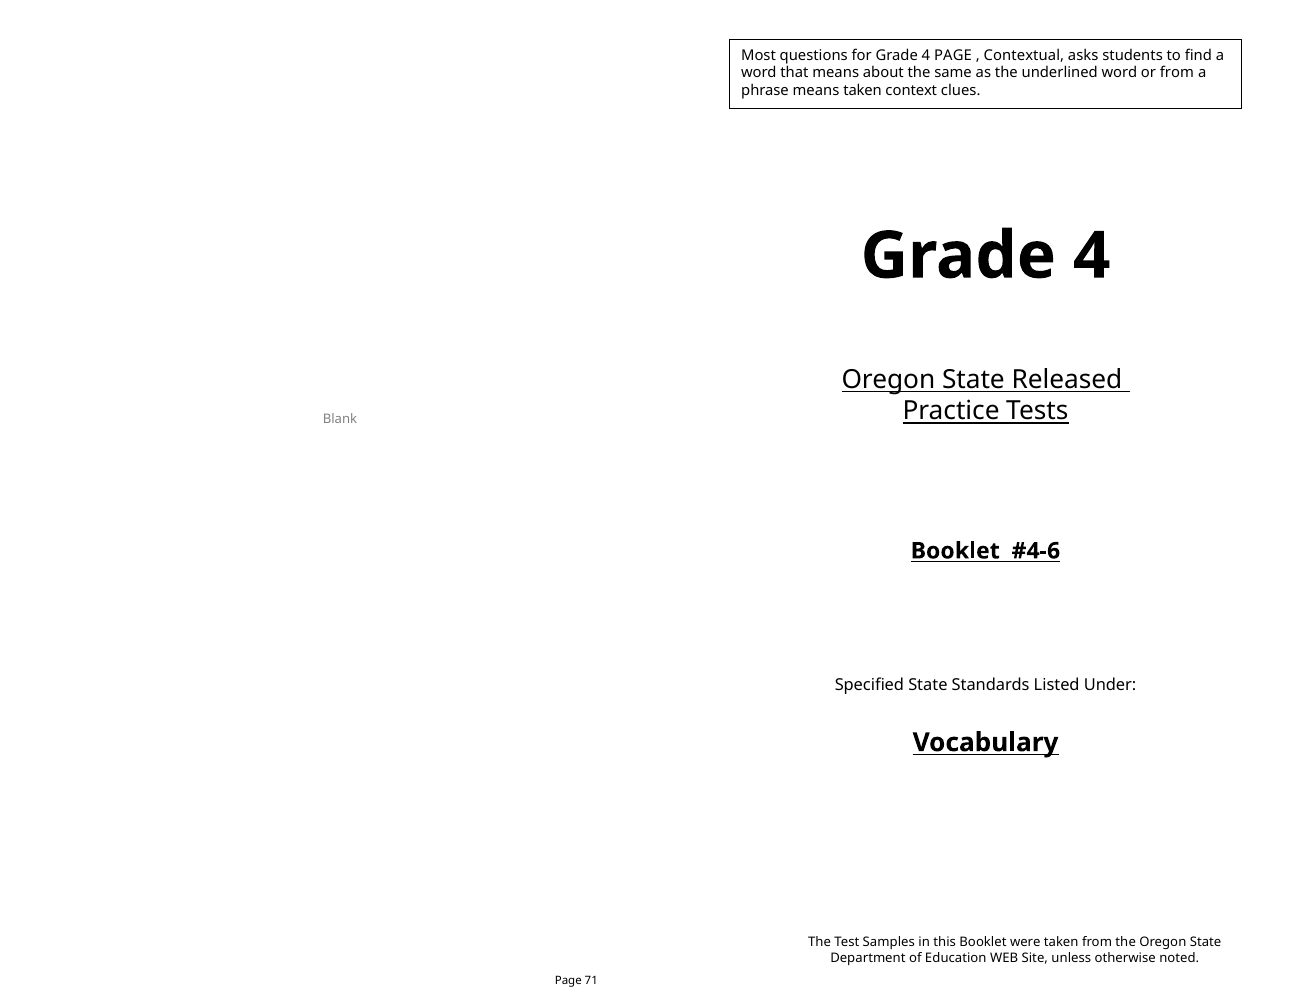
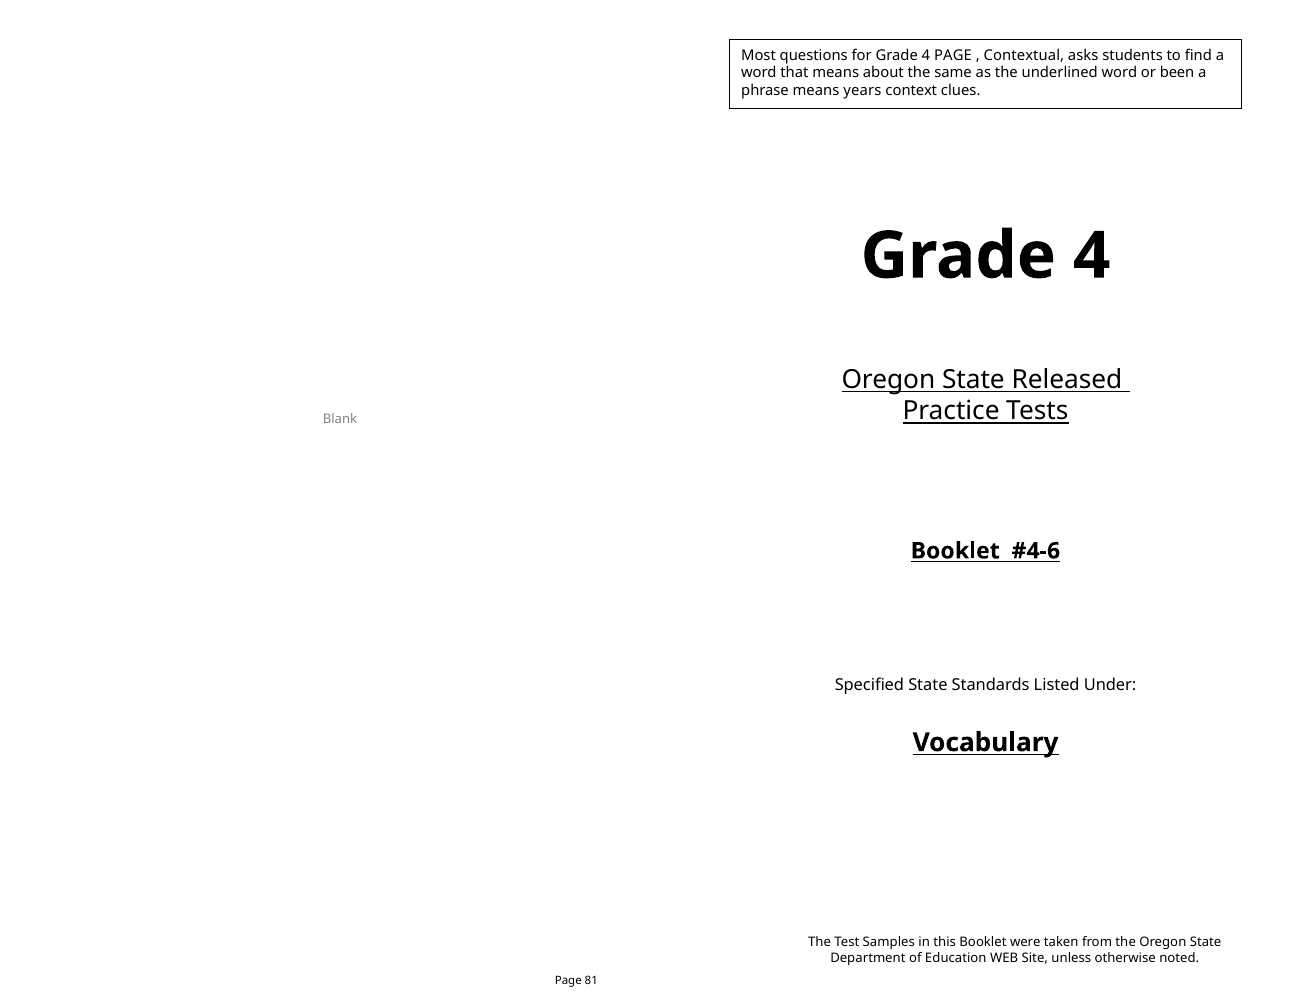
or from: from -> been (1177, 73)
means taken: taken -> years (862, 91)
71: 71 -> 81 (591, 980)
